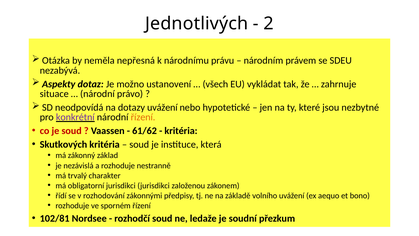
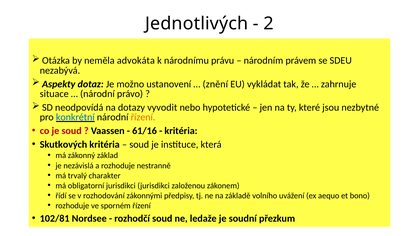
nepřesná: nepřesná -> advokáta (136, 61)
všech: všech -> znění (215, 84)
dotazy uvážení: uvážení -> vyvodit (162, 107)
konkrétní colour: purple -> blue (75, 117)
61/62: 61/62 -> 61/16 (145, 131)
